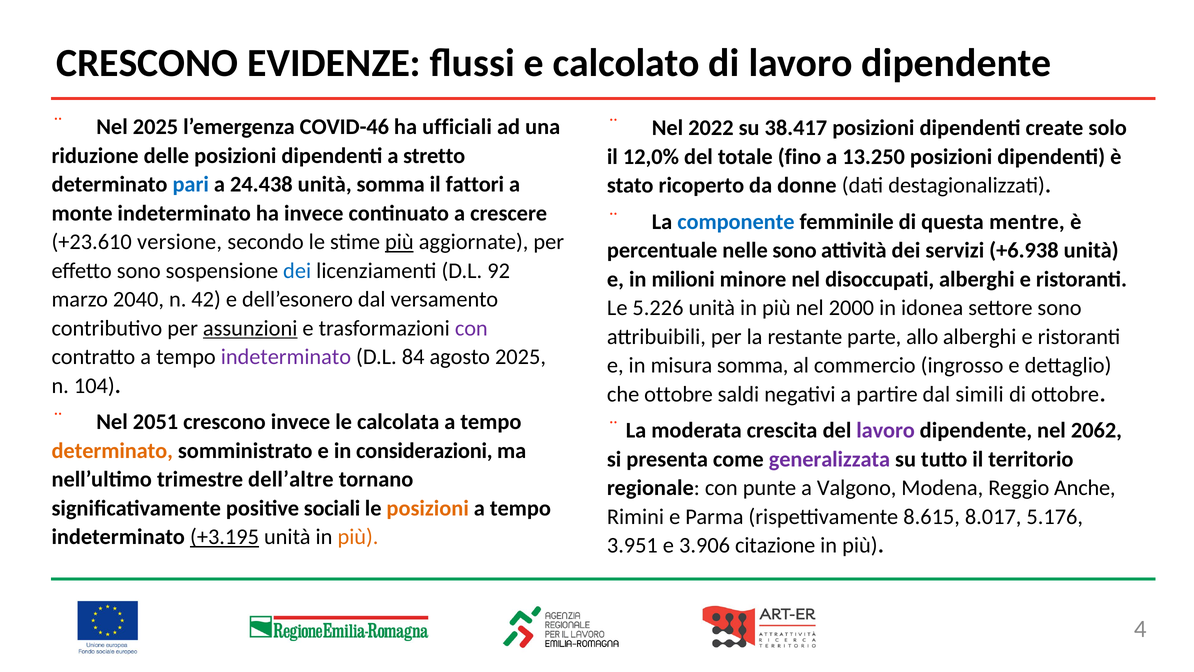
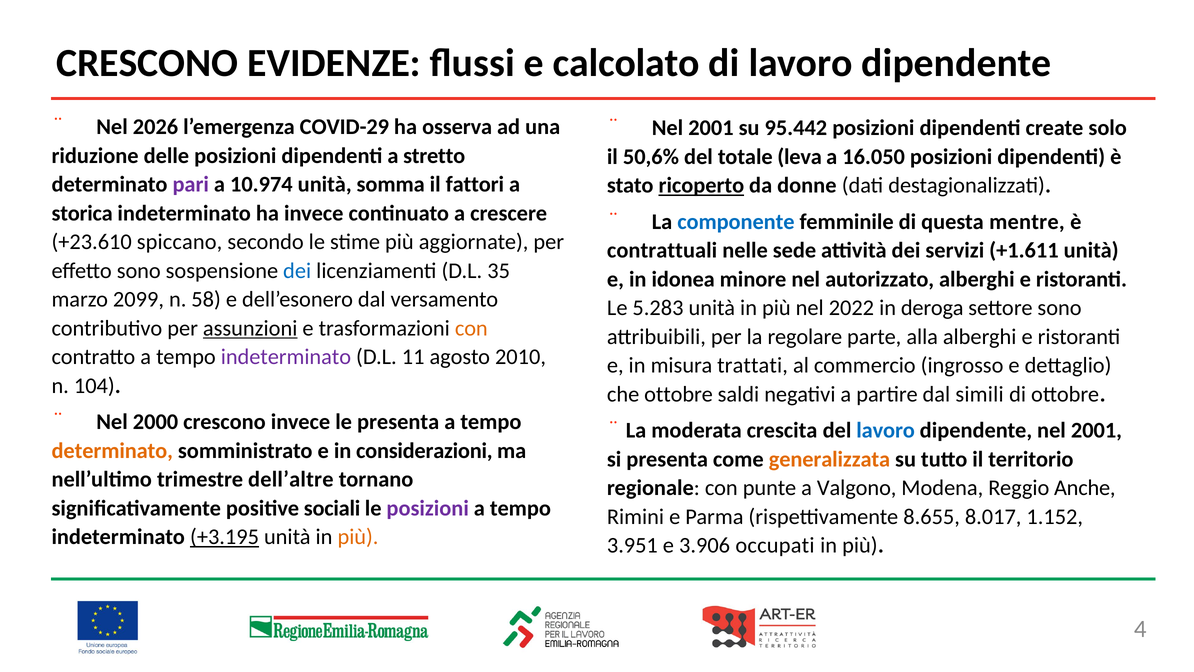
Nel 2025: 2025 -> 2026 (156, 127)
COVID-46: COVID-46 -> COVID-29 (344, 127)
ufficiali: ufficiali -> osserva (457, 127)
2022: 2022 -> 2001 (711, 128)
38.417: 38.417 -> 95.442 (796, 128)
12,0%: 12,0% -> 50,6% (651, 157)
fino: fino -> leva (800, 157)
13.250: 13.250 -> 16.050 (874, 157)
pari colour: blue -> purple (191, 184)
24.438: 24.438 -> 10.974 (261, 184)
ricoperto underline: none -> present (701, 185)
monte: monte -> storica (82, 213)
versione: versione -> spiccano (180, 242)
più underline: present -> none (399, 242)
percentuale: percentuale -> contrattuali (662, 250)
nelle sono: sono -> sede (794, 250)
+6.938: +6.938 -> +1.611 (1024, 250)
92: 92 -> 35 (499, 271)
milioni: milioni -> idonea (683, 279)
disoccupati: disoccupati -> autorizzato (880, 279)
2040: 2040 -> 2099 (138, 299)
42: 42 -> 58 (206, 299)
5.226: 5.226 -> 5.283 (658, 308)
2000: 2000 -> 2022 (851, 308)
idonea: idonea -> deroga (932, 308)
con colour: purple -> orange (471, 328)
restante: restante -> regolare (805, 337)
allo: allo -> alla (922, 337)
84: 84 -> 11 (413, 357)
agosto 2025: 2025 -> 2010 (521, 357)
misura somma: somma -> trattati (752, 365)
2051: 2051 -> 2000 (156, 422)
le calcolata: calcolata -> presenta (398, 422)
lavoro colour: purple -> blue (886, 430)
dipendente nel 2062: 2062 -> 2001 (1096, 430)
generalizzata colour: purple -> orange (829, 459)
posizioni colour: orange -> purple (428, 508)
8.615: 8.615 -> 8.655 (932, 516)
5.176: 5.176 -> 1.152 (1055, 516)
citazione: citazione -> occupati (775, 545)
